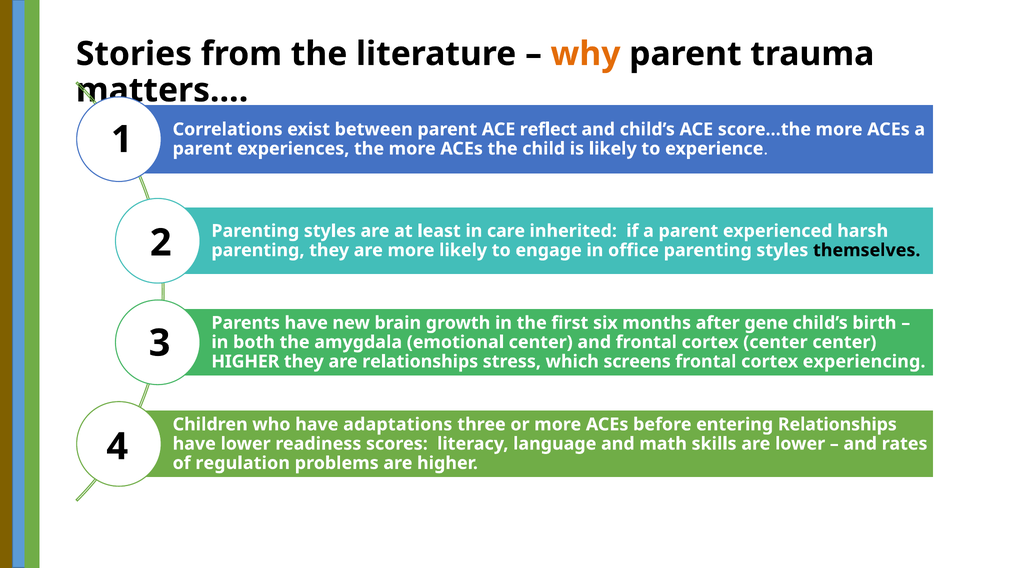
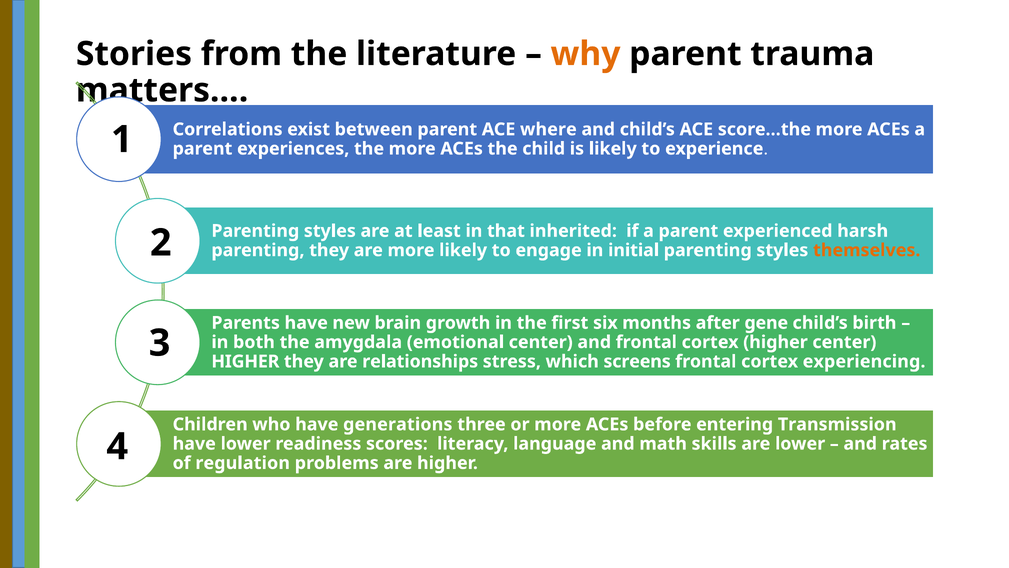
reflect: reflect -> where (548, 129)
care: care -> that (506, 231)
office: office -> initial (634, 250)
themselves colour: black -> orange (867, 250)
cortex center: center -> higher (775, 342)
adaptations: adaptations -> generations (398, 424)
entering Relationships: Relationships -> Transmission (837, 424)
